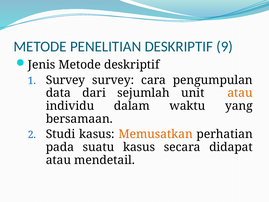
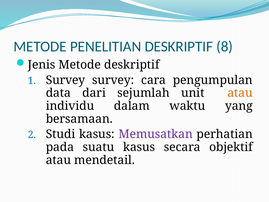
9: 9 -> 8 (225, 46)
Memusatkan colour: orange -> purple (156, 134)
didapat: didapat -> objektif (231, 147)
